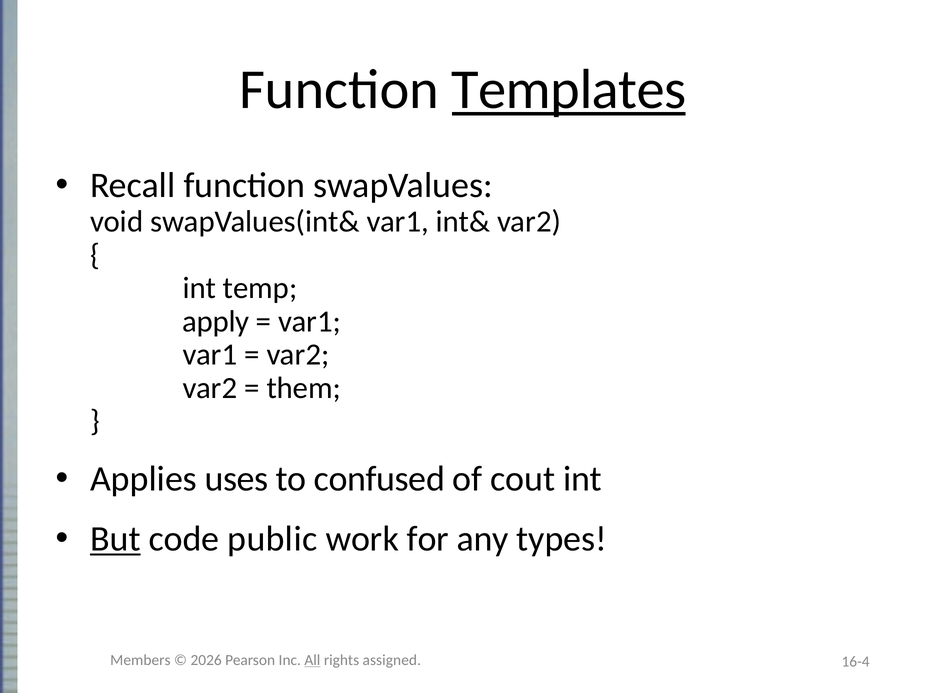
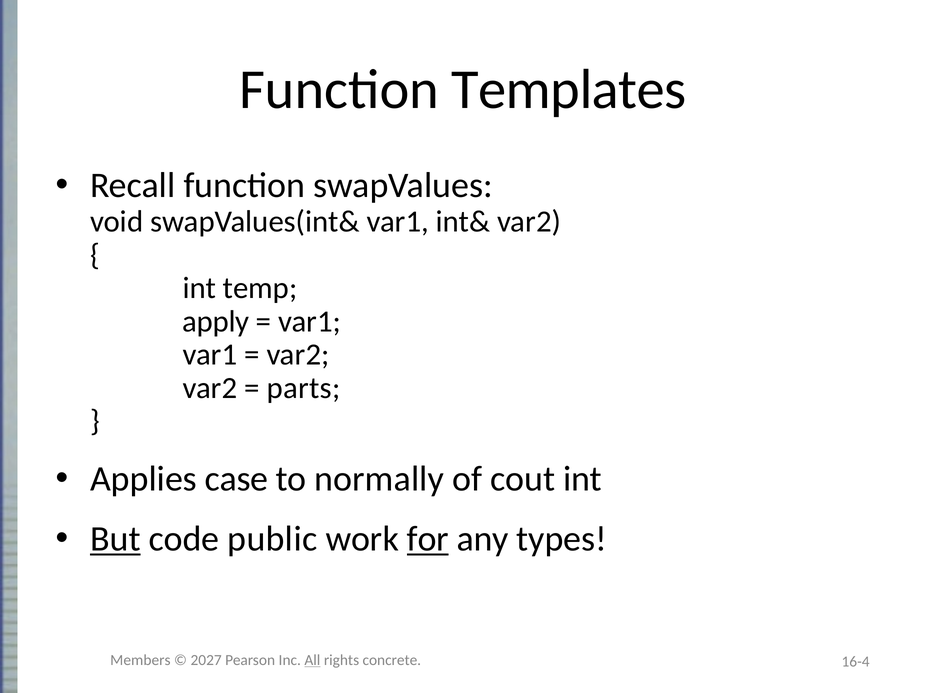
Templates underline: present -> none (569, 90)
them: them -> parts (304, 388)
uses: uses -> case (236, 479)
confused: confused -> normally (379, 479)
for underline: none -> present (428, 540)
2026: 2026 -> 2027 (206, 661)
assigned: assigned -> concrete (392, 661)
